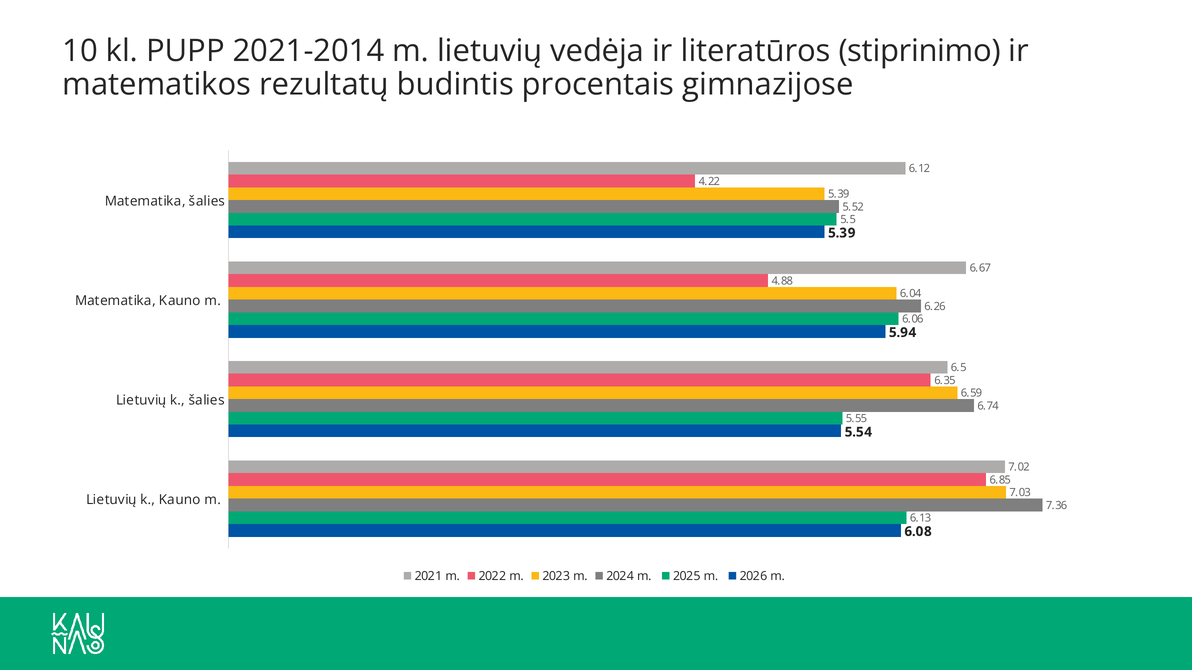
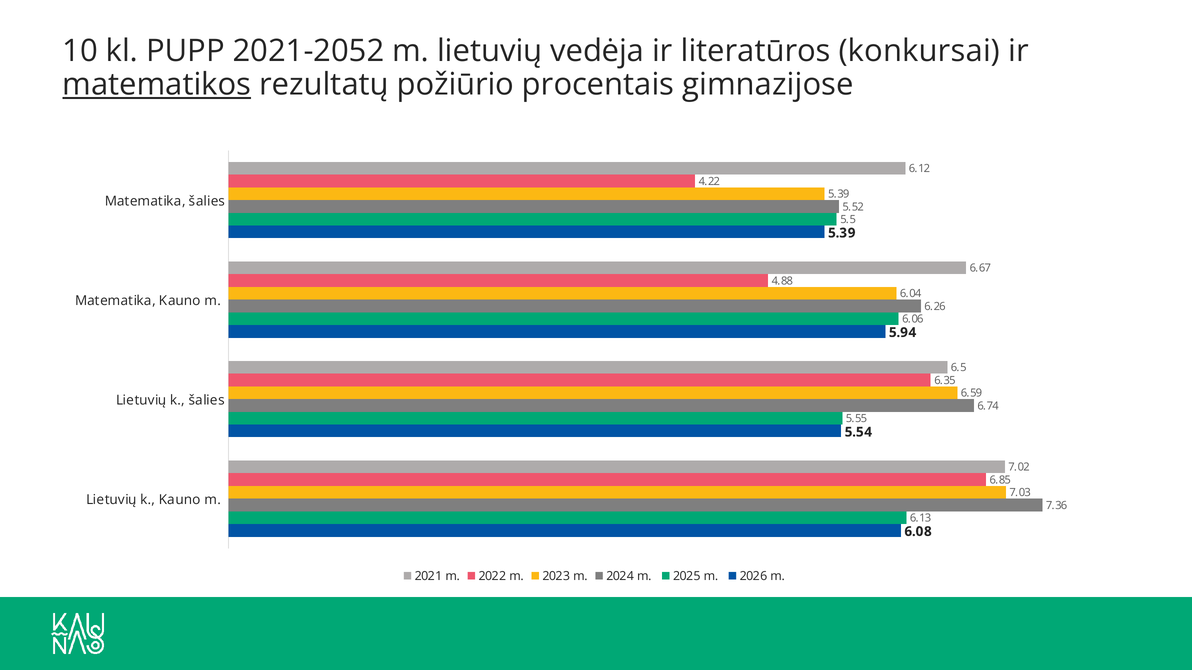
2021-2014: 2021-2014 -> 2021-2052 (308, 51)
stiprinimo: stiprinimo -> konkursai (919, 51)
matematikos underline: none -> present (157, 85)
budintis: budintis -> požiūrio (455, 85)
